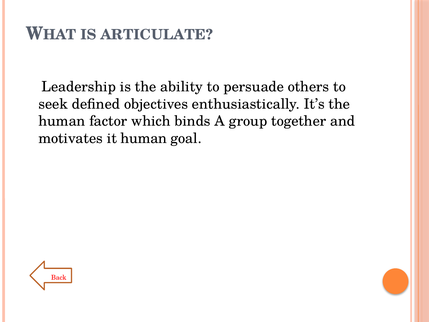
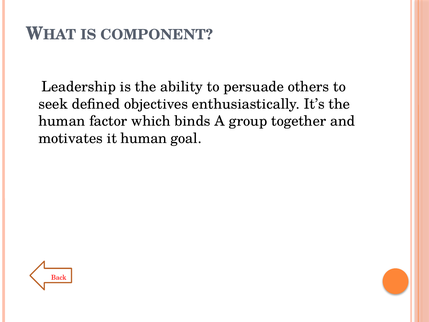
ARTICULATE: ARTICULATE -> COMPONENT (157, 35)
